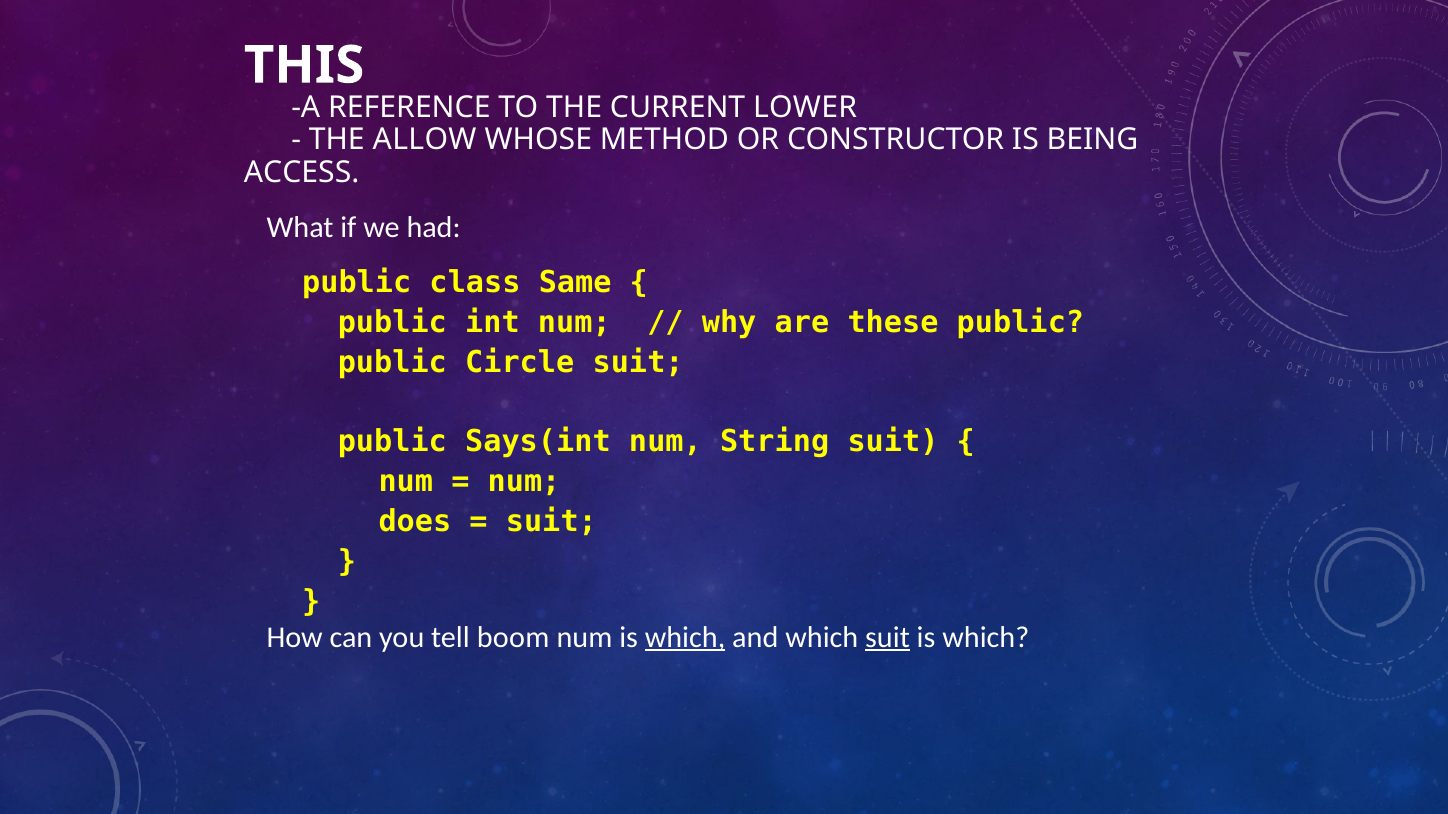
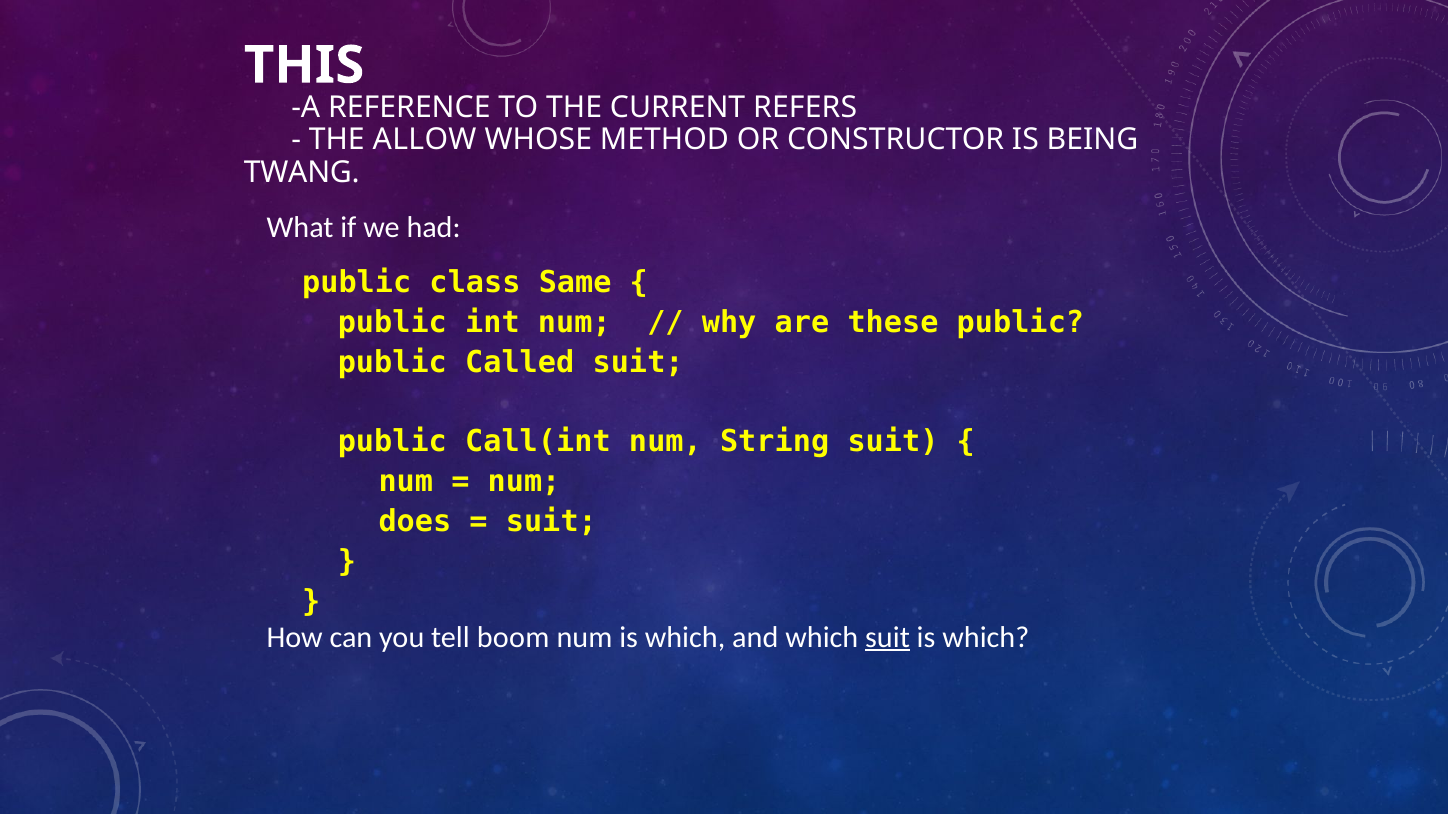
LOWER: LOWER -> REFERS (805, 107)
ACCESS: ACCESS -> TWANG (302, 172)
Circle: Circle -> Called (520, 362)
Says(int: Says(int -> Call(int (538, 442)
which underline: present -> none (685, 638)
